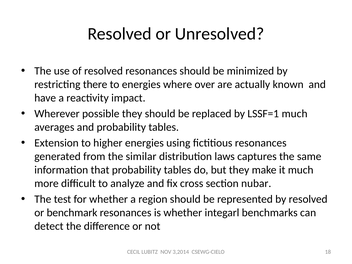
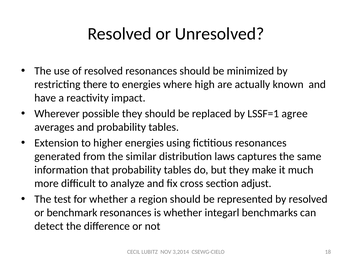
over: over -> high (205, 84)
LSSF=1 much: much -> agree (295, 114)
nubar: nubar -> adjust (256, 183)
